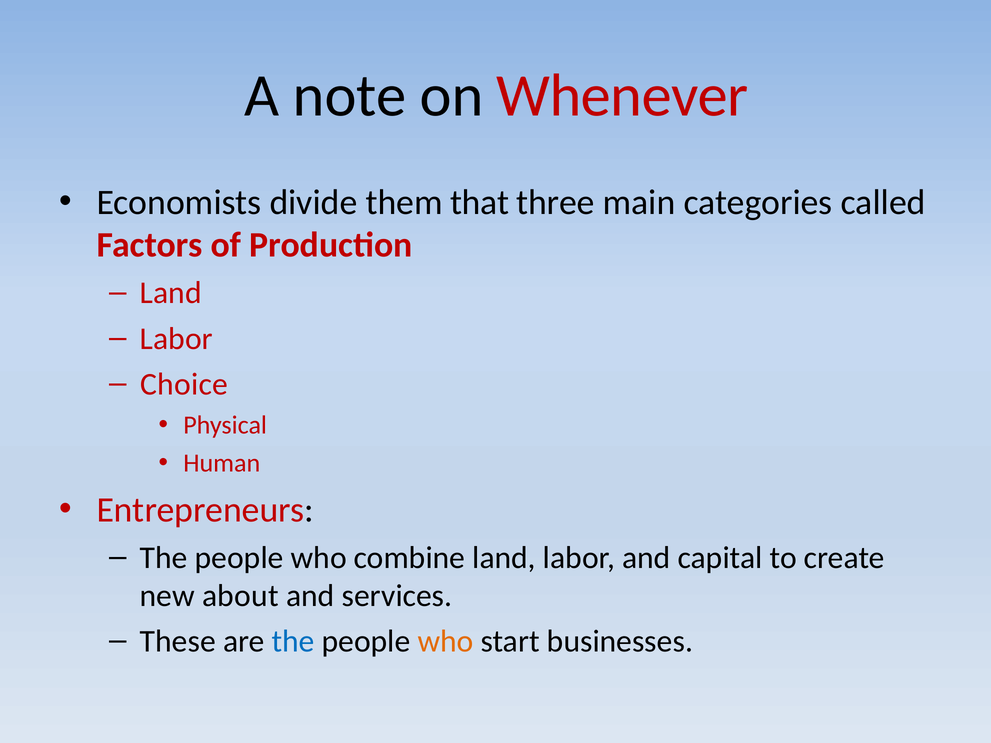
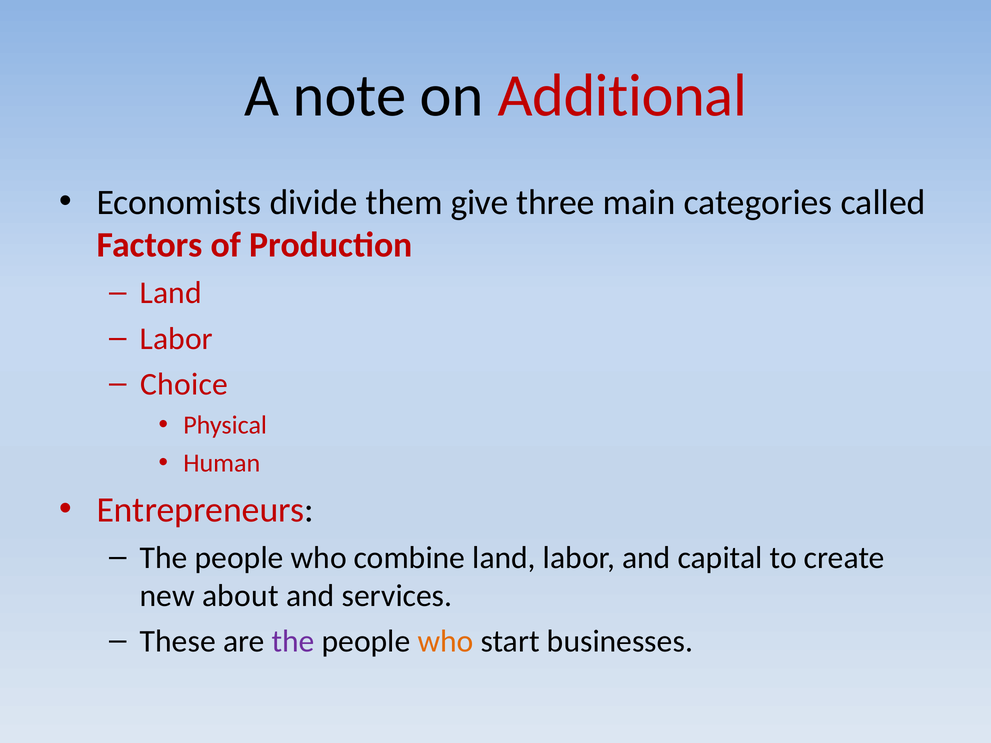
Whenever: Whenever -> Additional (622, 96)
that: that -> give (480, 202)
the colour: blue -> purple (293, 642)
